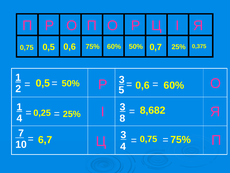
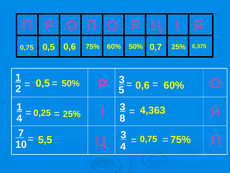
8,682: 8,682 -> 4,363 (153, 110)
6,7: 6,7 -> 5,5 (45, 140)
